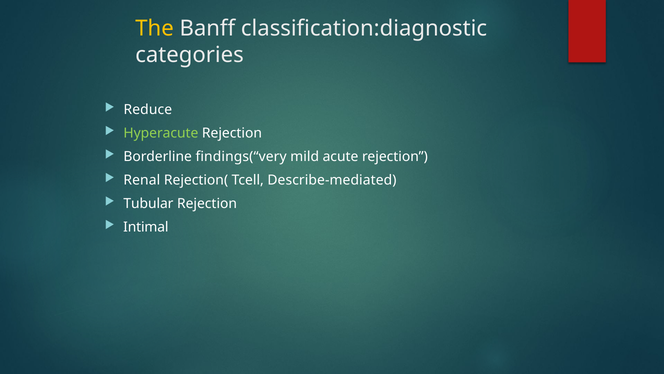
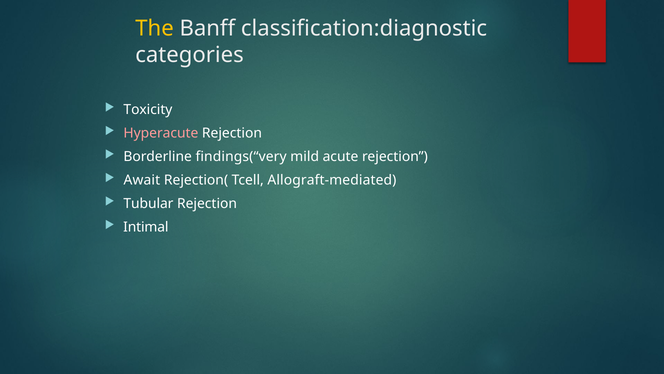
Reduce: Reduce -> Toxicity (148, 109)
Hyperacute colour: light green -> pink (161, 133)
Renal: Renal -> Await (142, 180)
Describe-mediated: Describe-mediated -> Allograft-mediated (332, 180)
